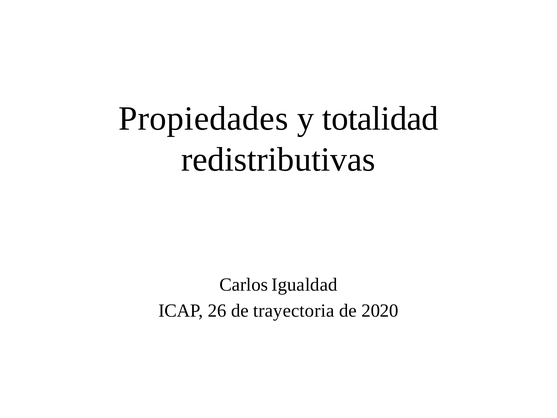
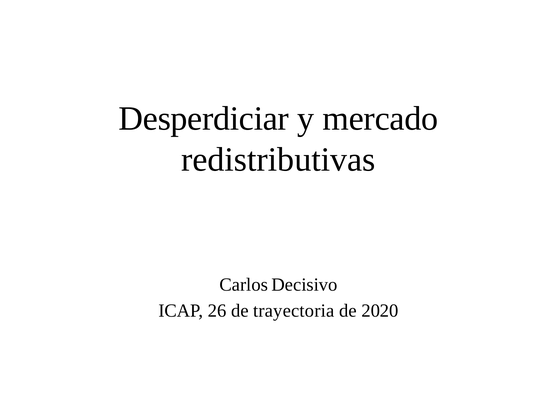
Propiedades: Propiedades -> Desperdiciar (204, 119)
totalidad: totalidad -> mercado (380, 119)
Igualdad: Igualdad -> Decisivo (304, 284)
